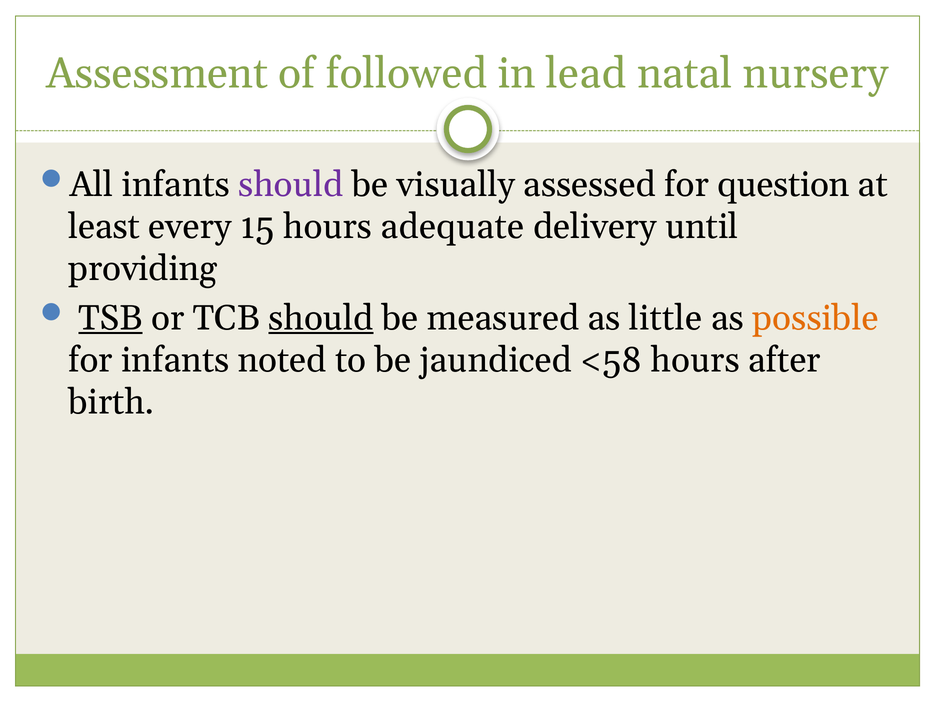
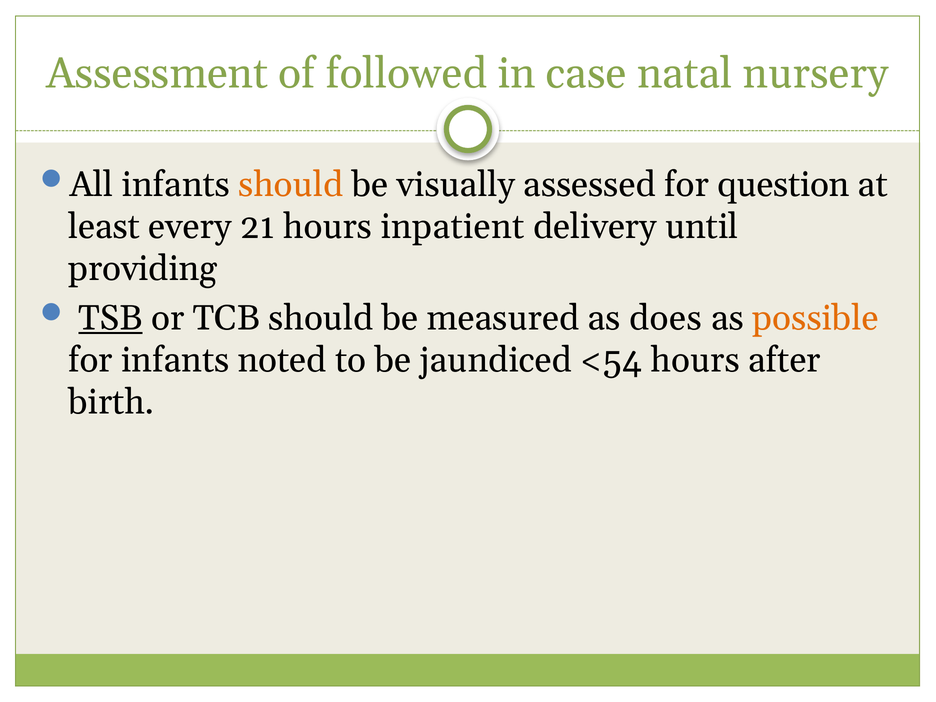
lead: lead -> case (586, 74)
should colour: purple -> orange (291, 184)
15: 15 -> 21 (257, 227)
adequate: adequate -> inpatient (453, 227)
should underline: present -> none (321, 318)
little: little -> does (666, 318)
<58: <58 -> <54 (611, 360)
